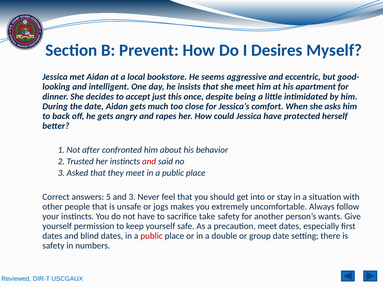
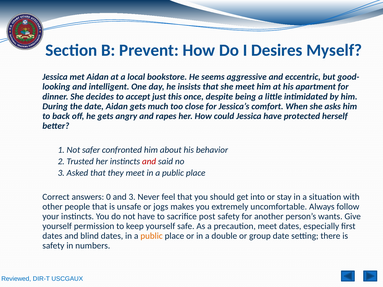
after: after -> safer (91, 150)
5: 5 -> 0 (108, 197)
take: take -> post (207, 217)
public colour: red -> orange (152, 236)
